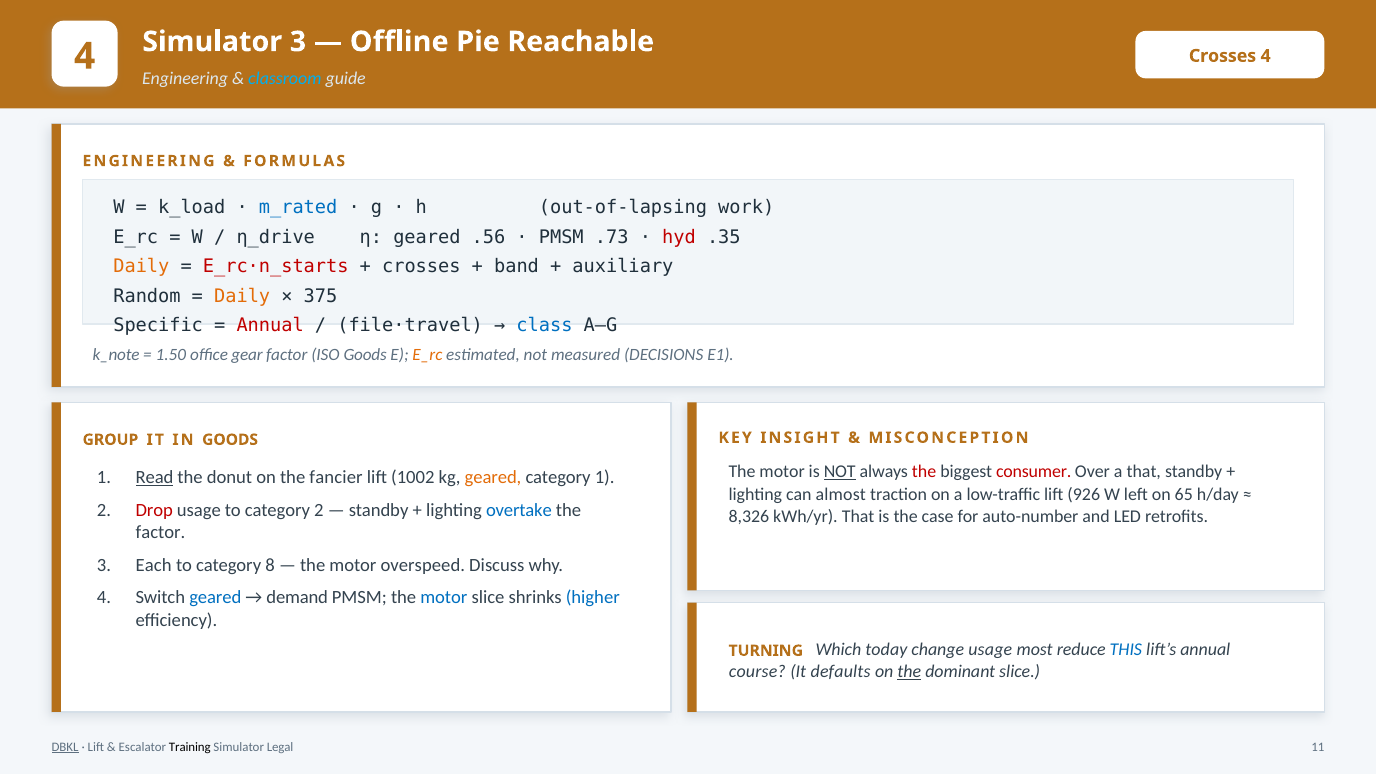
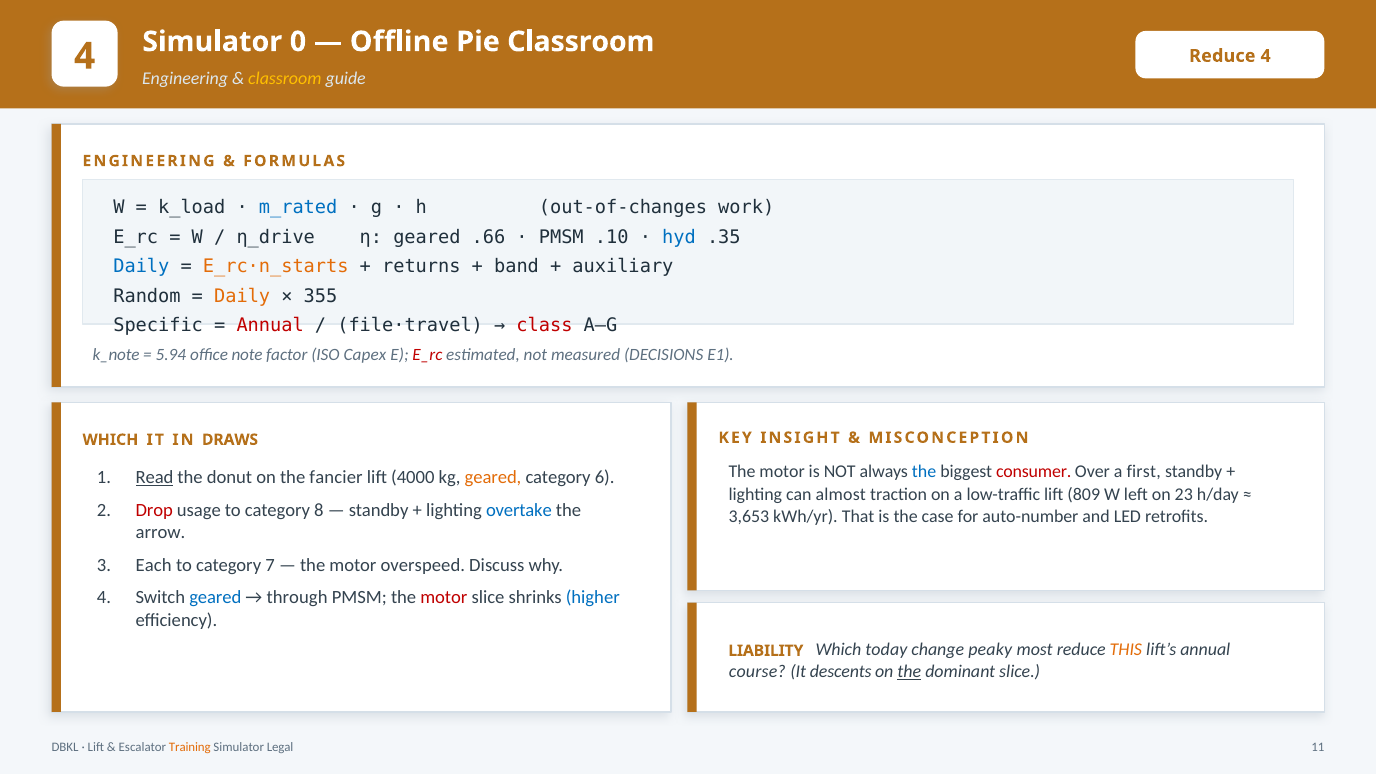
Simulator 3: 3 -> 0 (298, 42)
Pie Reachable: Reachable -> Classroom (581, 42)
Crosses: Crosses -> Reduce (1222, 56)
classroom colour: light blue -> yellow (285, 79)
out-of-lapsing: out-of-lapsing -> out-of-changes (623, 208)
.56: .56 -> .66 (489, 237)
.73: .73 -> .10 (612, 237)
hyd colour: red -> blue (679, 237)
Daily colour: orange -> blue (141, 267)
E_rc·n_starts colour: red -> orange (276, 267)
crosses: crosses -> returns (421, 267)
375: 375 -> 355 (321, 296)
class colour: blue -> red (545, 326)
1.50: 1.50 -> 5.94 (171, 355)
gear: gear -> note (247, 355)
ISO Goods: Goods -> Capex (365, 355)
E_rc colour: orange -> red (427, 355)
GROUP: GROUP -> WHICH (110, 440)
IN GOODS: GOODS -> DRAWS (230, 440)
NOT underline: present -> none (840, 472)
the colour: red -> blue (924, 472)
a that: that -> first (1144, 472)
1002: 1002 -> 4000 (413, 478)
category 1: 1 -> 6 (605, 478)
926: 926 -> 809 (1084, 494)
65: 65 -> 23 (1184, 494)
category 2: 2 -> 8 (319, 510)
8,326: 8,326 -> 3,653 (749, 517)
factor: factor -> arrow (161, 533)
8: 8 -> 7 (270, 565)
demand: demand -> through (297, 598)
motor colour: blue -> red (444, 598)
TURNING: TURNING -> LIABILITY (766, 651)
change usage: usage -> peaky (990, 650)
THIS colour: blue -> orange (1126, 650)
defaults: defaults -> descents (841, 672)
DBKL underline: present -> none (65, 747)
Training colour: black -> orange (190, 747)
